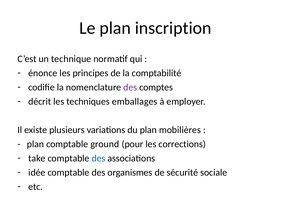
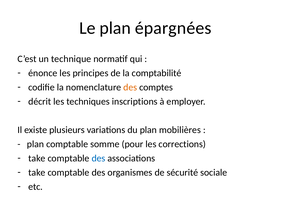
inscription: inscription -> épargnées (173, 28)
des colour: purple -> orange (130, 87)
emballages: emballages -> inscriptions (135, 102)
ground: ground -> somme (105, 144)
idée: idée -> take (37, 173)
